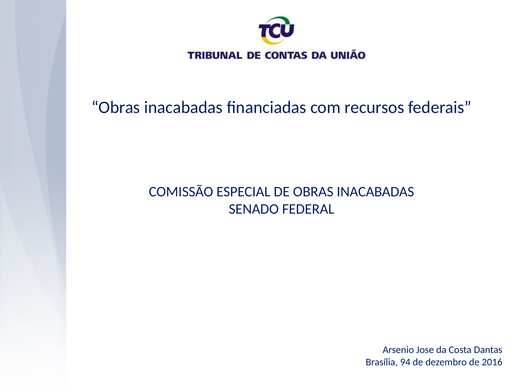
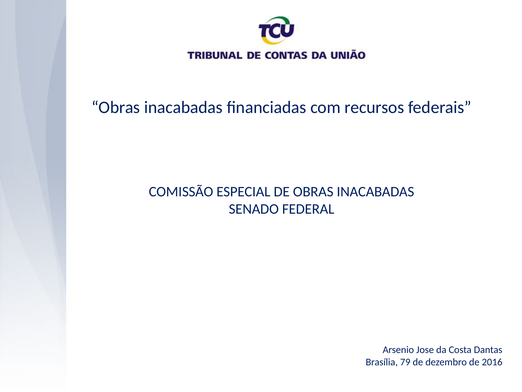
94: 94 -> 79 (405, 362)
